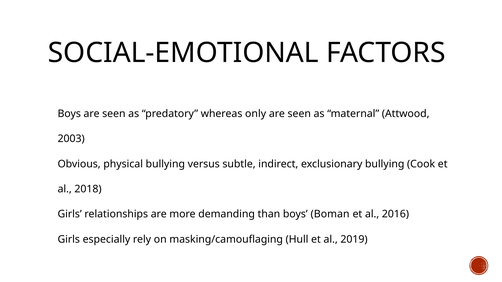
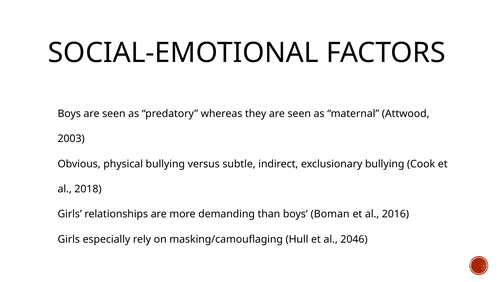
only: only -> they (256, 114)
2019: 2019 -> 2046 (354, 240)
